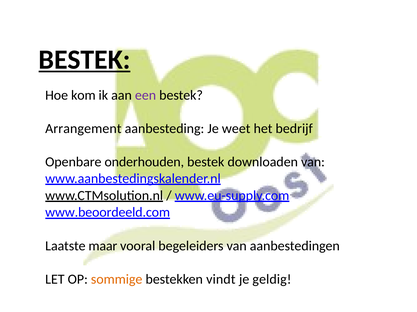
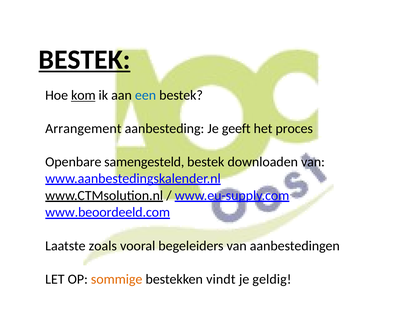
kom underline: none -> present (83, 96)
een colour: purple -> blue (146, 96)
weet: weet -> geeft (236, 129)
bedrijf: bedrijf -> proces (294, 129)
onderhouden: onderhouden -> samengesteld (144, 162)
maar: maar -> zoals (103, 246)
